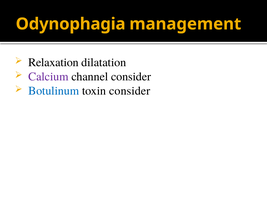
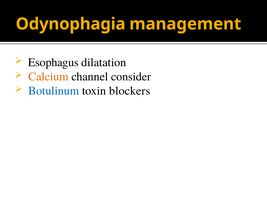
Relaxation: Relaxation -> Esophagus (53, 62)
Calcium colour: purple -> orange (48, 77)
toxin consider: consider -> blockers (130, 91)
